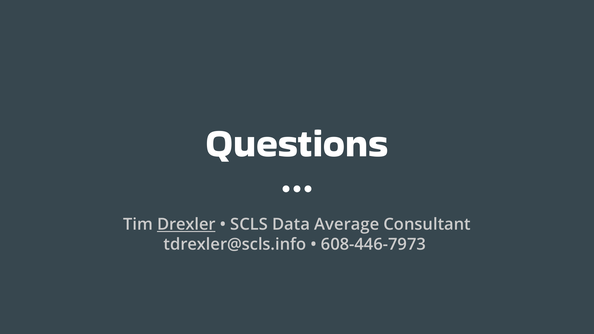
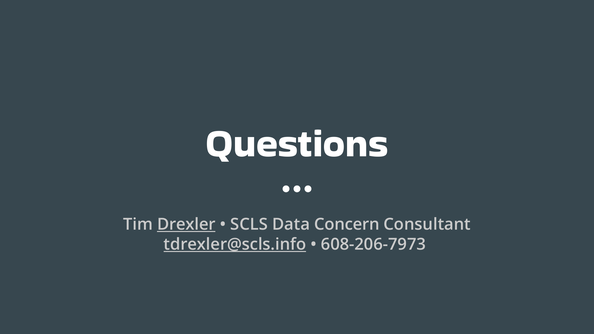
Average: Average -> Concern (347, 224)
tdrexler@scls.info underline: none -> present (235, 245)
608-446-7973: 608-446-7973 -> 608-206-7973 (373, 245)
